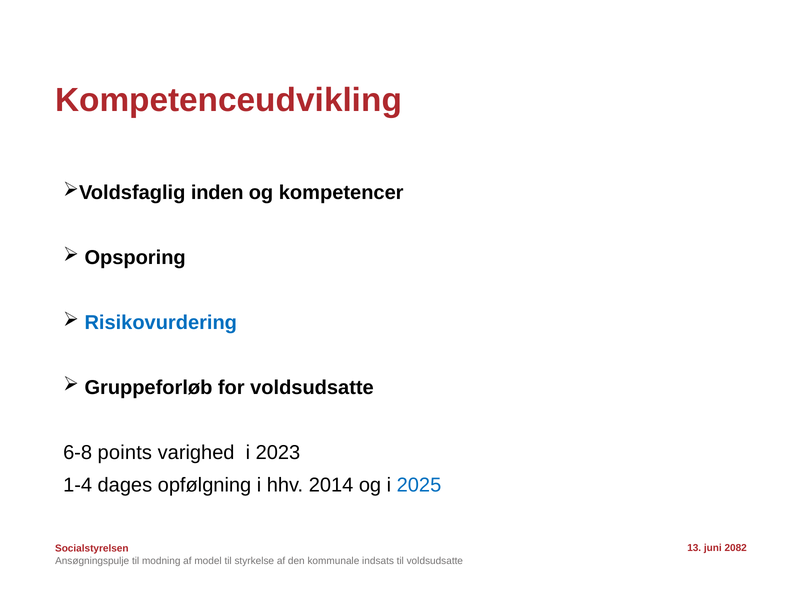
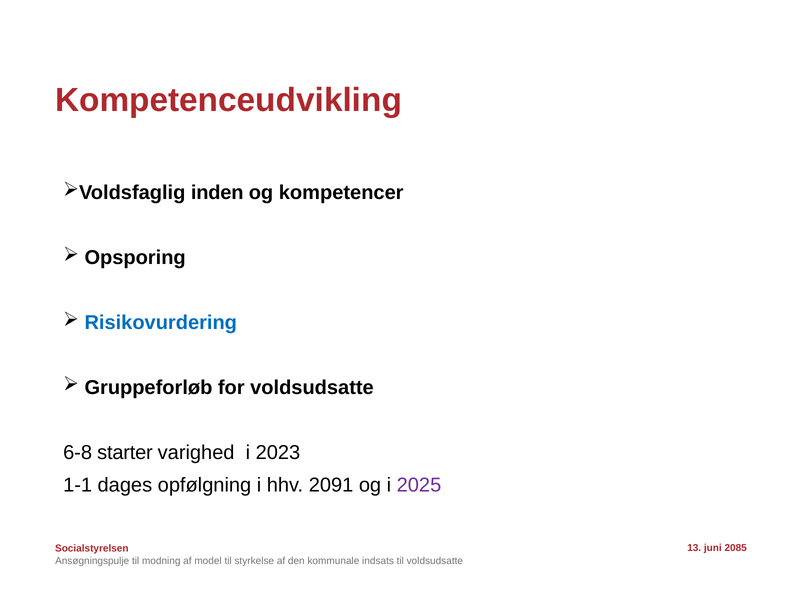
points: points -> starter (125, 452)
1-4: 1-4 -> 1-1 (78, 485)
2014: 2014 -> 2091 (331, 485)
2025 colour: blue -> purple (419, 485)
2082: 2082 -> 2085 (736, 548)
